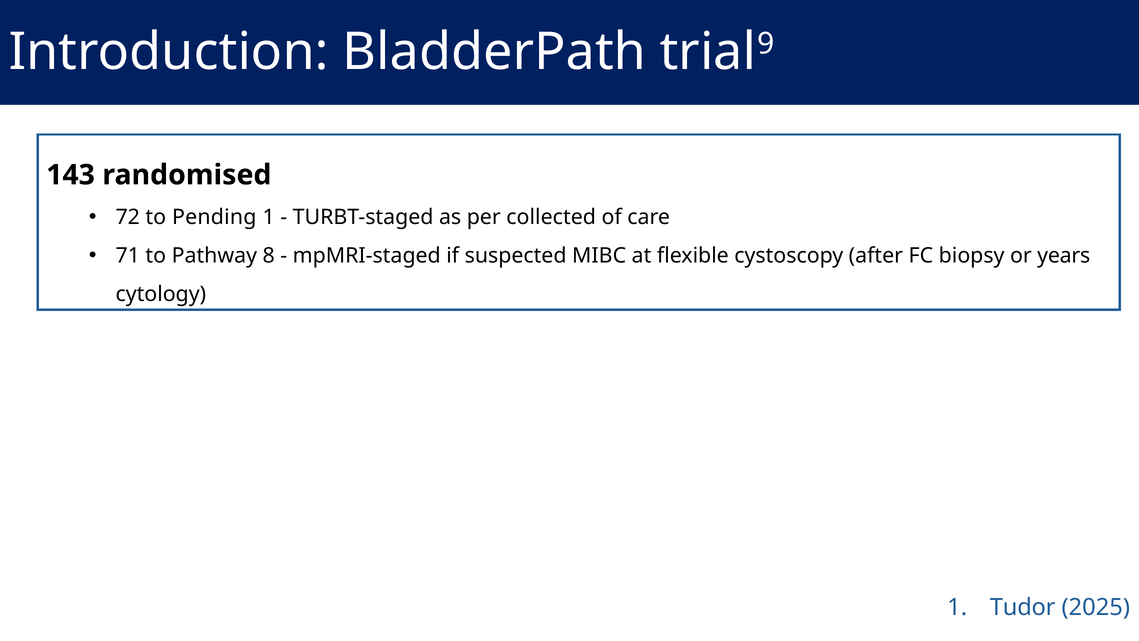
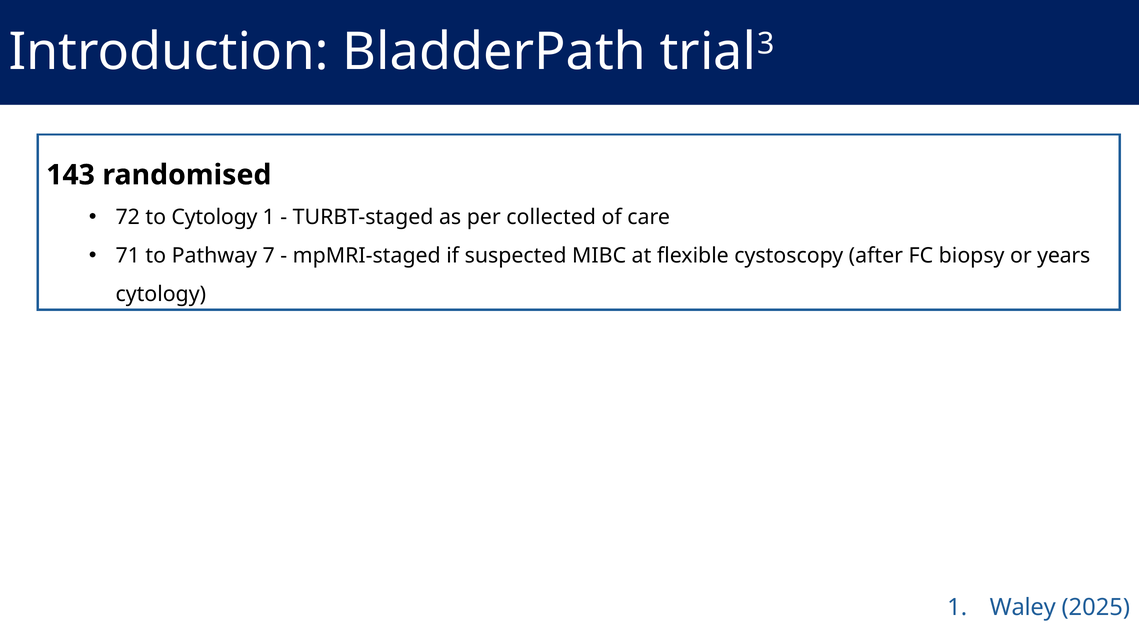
9: 9 -> 3 (766, 44)
to Pending: Pending -> Cytology (214, 217)
8: 8 -> 7 (269, 256)
Tudor: Tudor -> Waley (1023, 607)
